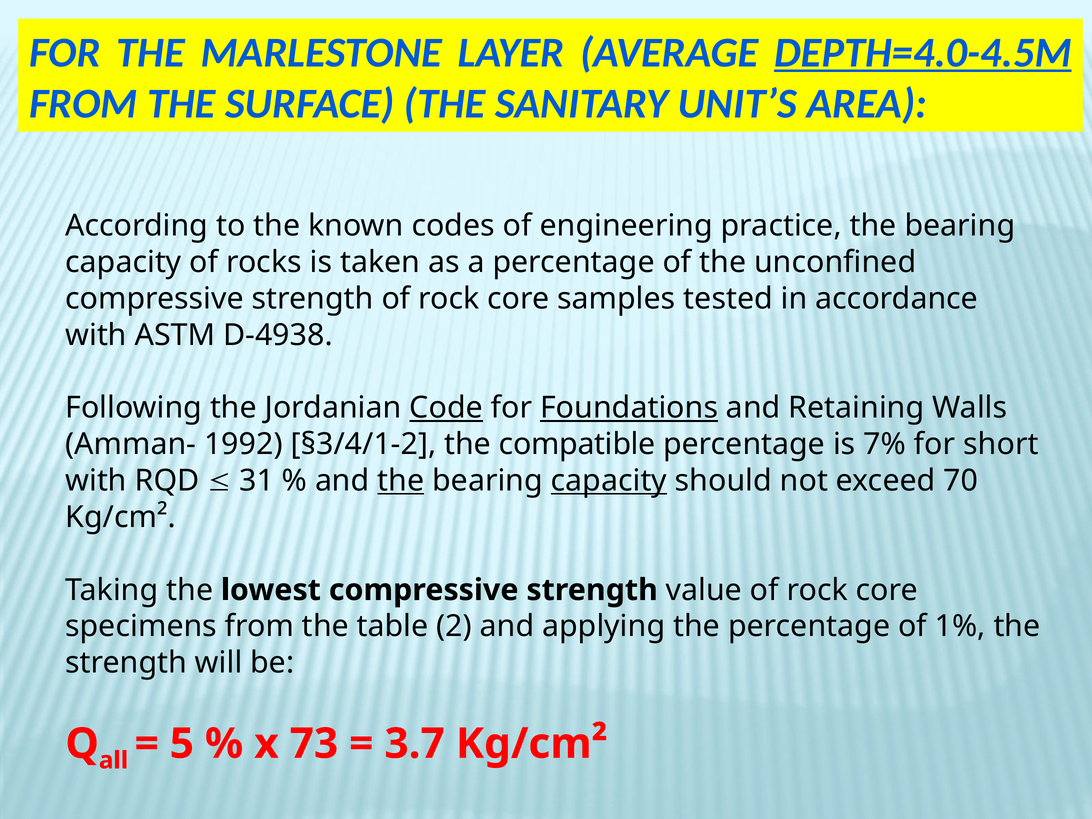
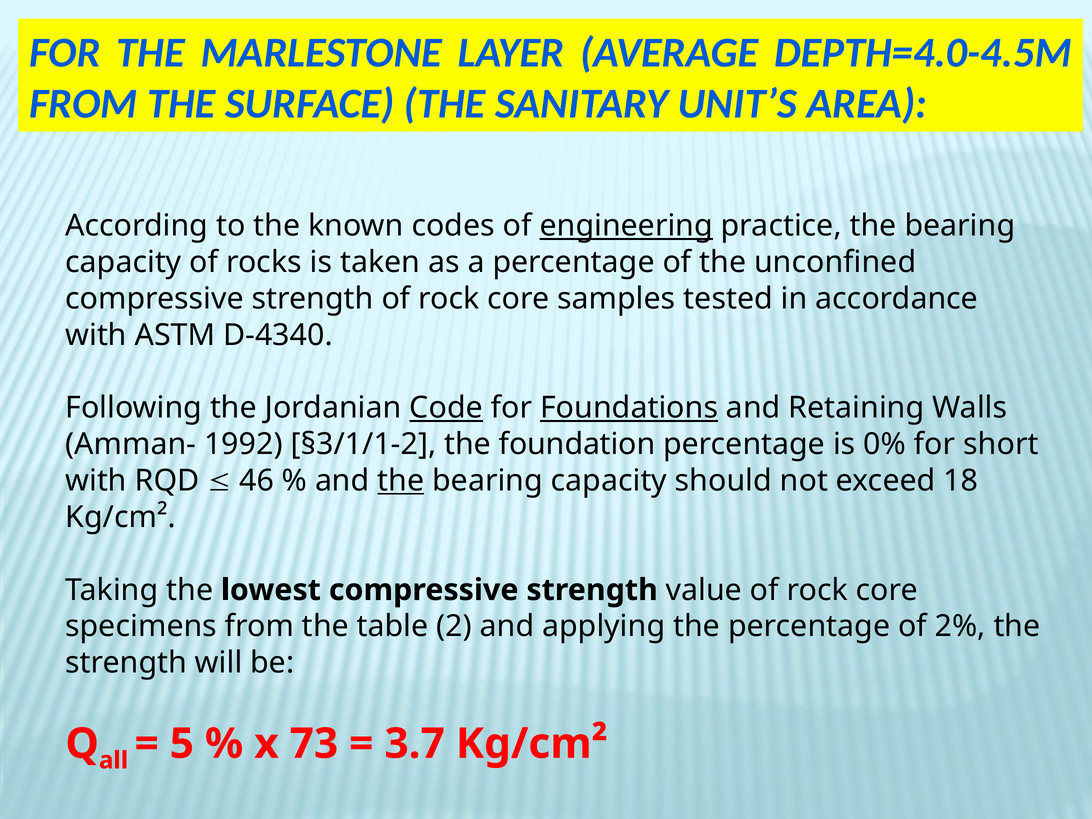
DEPTH=4.0-4.5M underline: present -> none (923, 53)
engineering underline: none -> present (626, 226)
D-4938: D-4938 -> D-4340 (278, 335)
§3/4/1-2: §3/4/1-2 -> §3/1/1-2 (363, 444)
compatible: compatible -> foundation (577, 444)
7%: 7% -> 0% (885, 444)
31: 31 -> 46 (257, 481)
capacity underline: present -> none (609, 481)
70: 70 -> 18 (961, 481)
1%: 1% -> 2% (960, 626)
